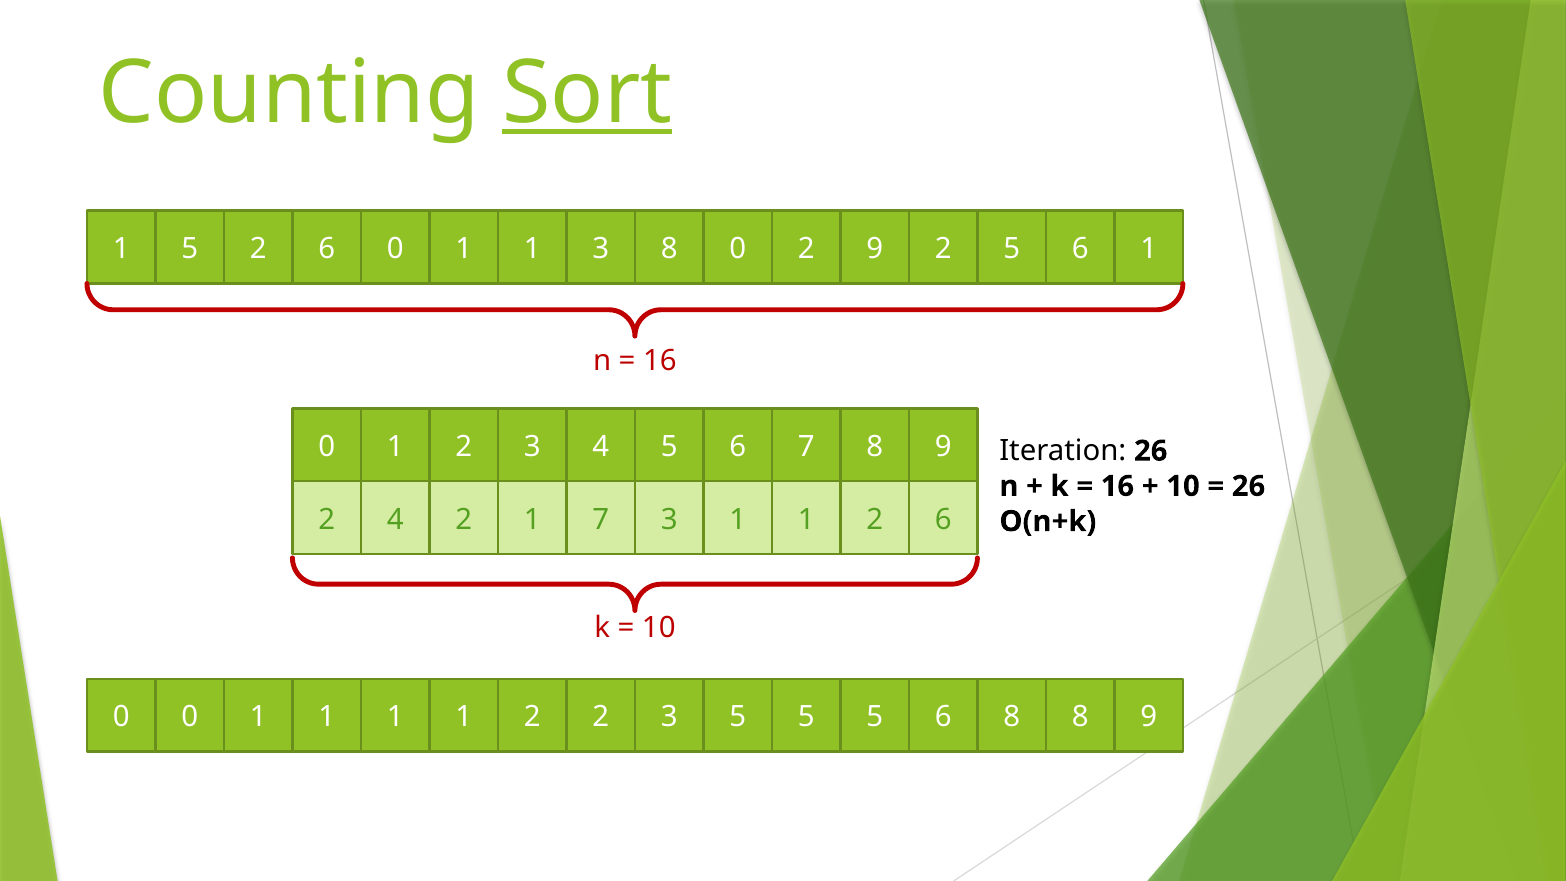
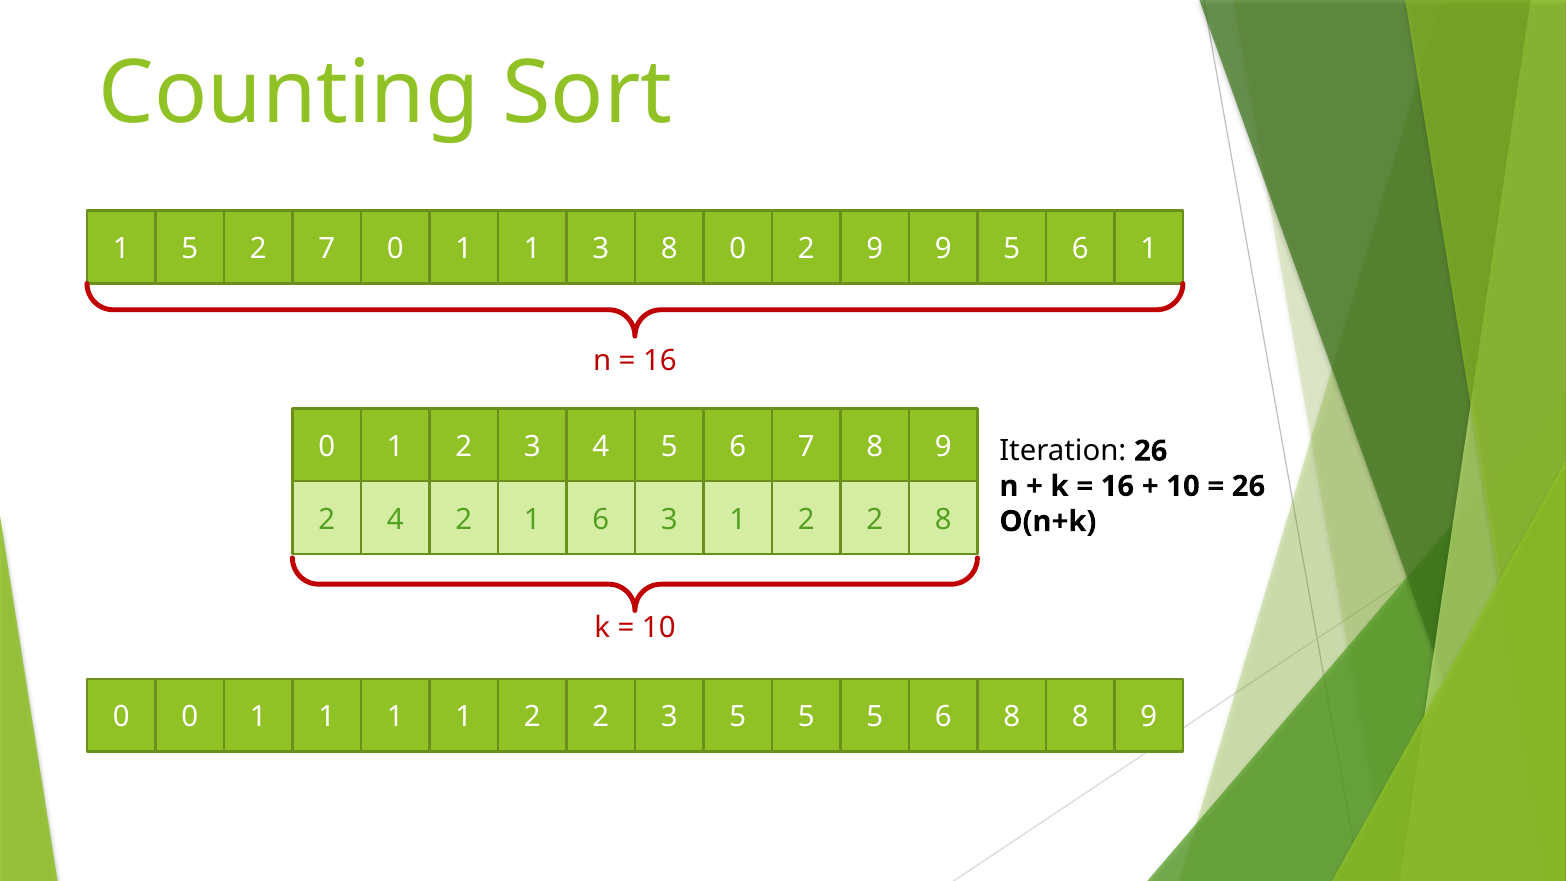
Sort underline: present -> none (587, 94)
5 2 6: 6 -> 7 (327, 249)
2 9 2: 2 -> 9 (943, 249)
1 7: 7 -> 6 (601, 519)
3 1 1: 1 -> 2 (806, 519)
6: 6 -> 8 (943, 519)
